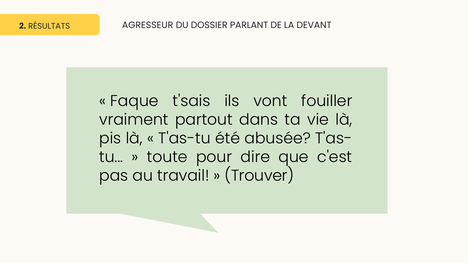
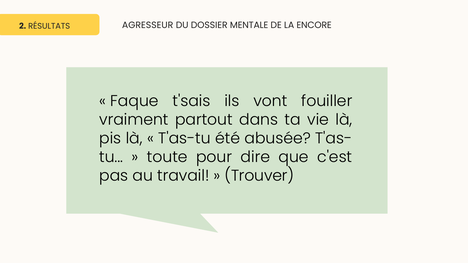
PARLANT: PARLANT -> MENTALE (249, 25)
DEVANT: DEVANT -> ENCORE (314, 25)
